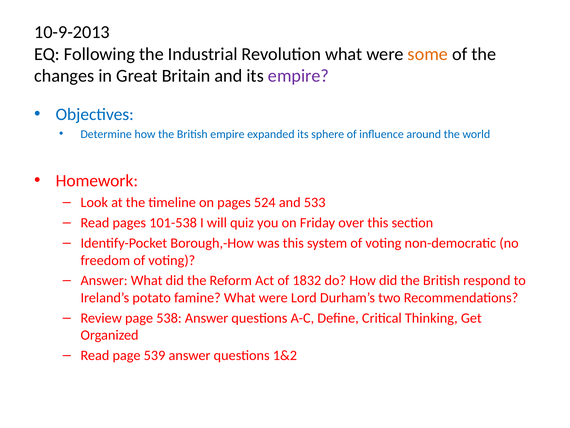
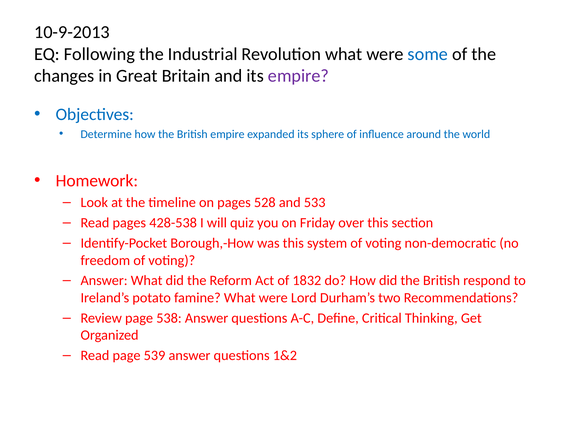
some colour: orange -> blue (428, 54)
524: 524 -> 528 (265, 202)
101-538: 101-538 -> 428-538 (173, 223)
